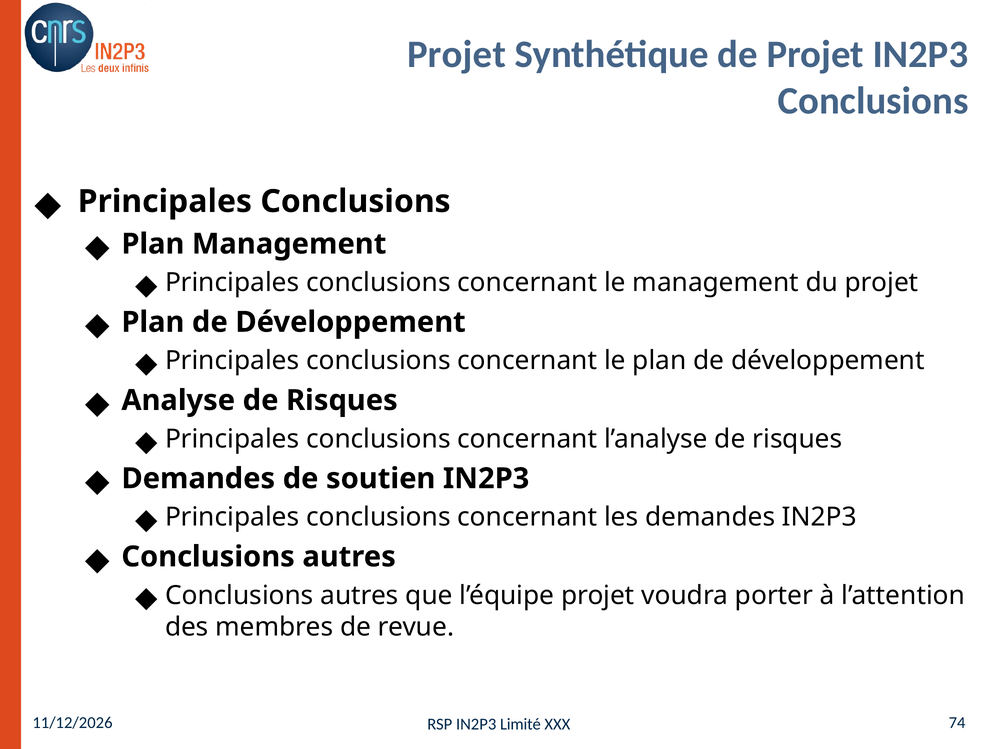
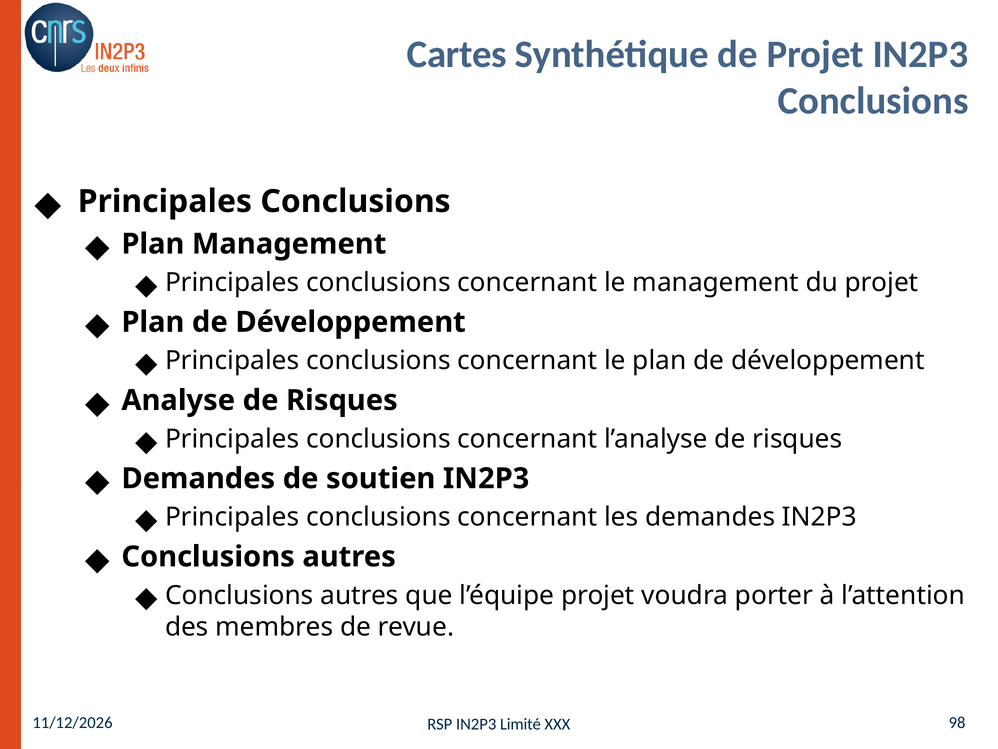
Projet: Projet -> Cartes (457, 55)
74: 74 -> 98 (957, 723)
